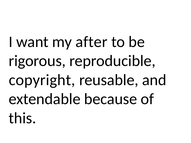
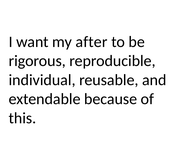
copyright: copyright -> individual (42, 80)
